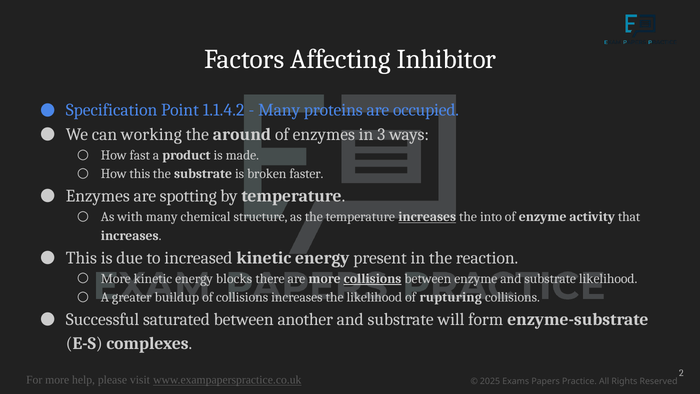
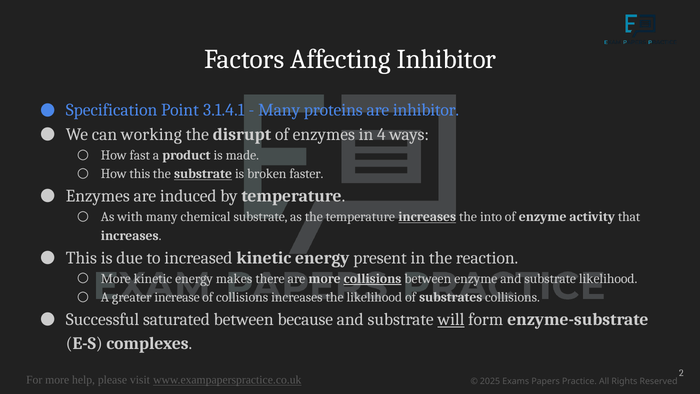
1.1.4.2: 1.1.4.2 -> 3.1.4.1 (224, 110)
are occupied: occupied -> inhibitor (426, 110)
around: around -> disrupt (242, 134)
3: 3 -> 4 (381, 134)
substrate underline: none -> present (203, 174)
spotting: spotting -> induced (188, 196)
chemical structure: structure -> substrate (261, 217)
blocks: blocks -> makes (234, 278)
buildup: buildup -> increase (177, 297)
rupturing: rupturing -> substrates (451, 297)
another: another -> because (305, 319)
will underline: none -> present (451, 319)
